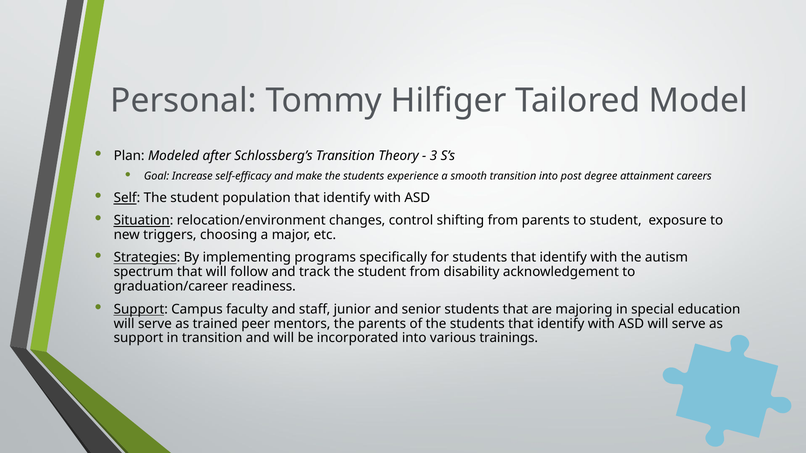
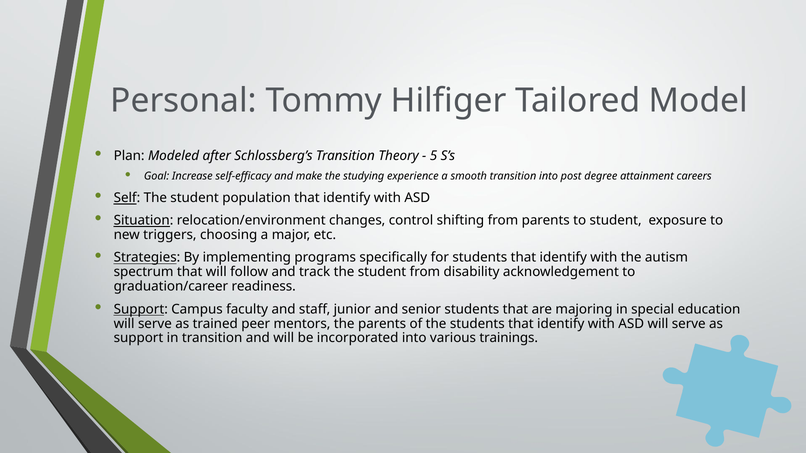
3: 3 -> 5 (433, 156)
make the students: students -> studying (364, 176)
